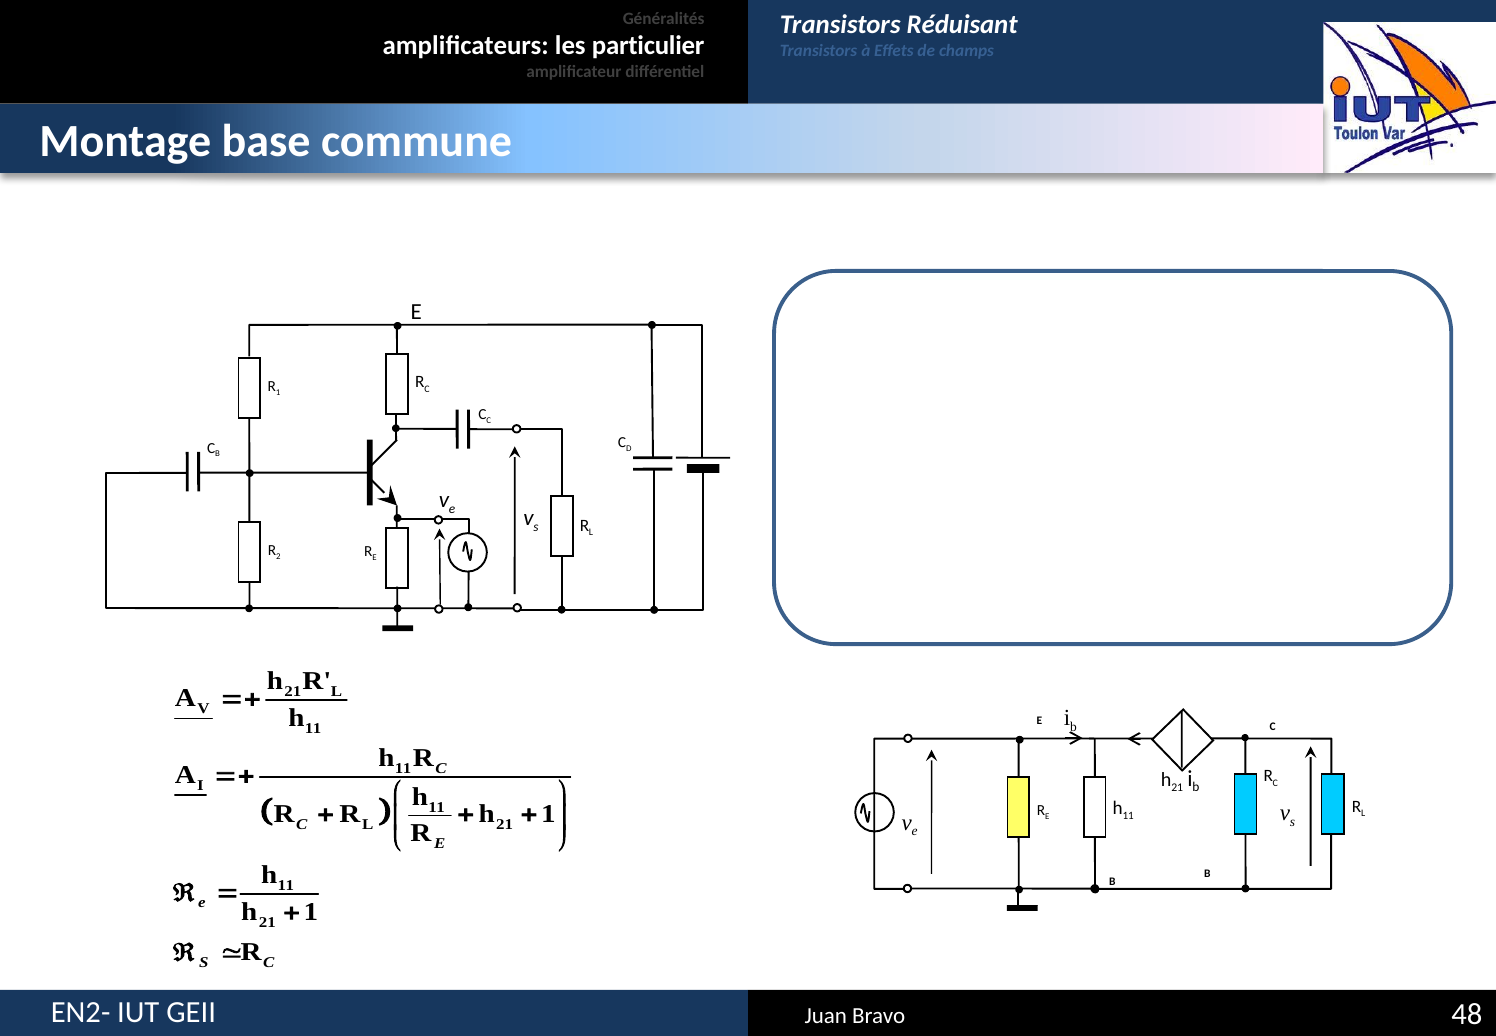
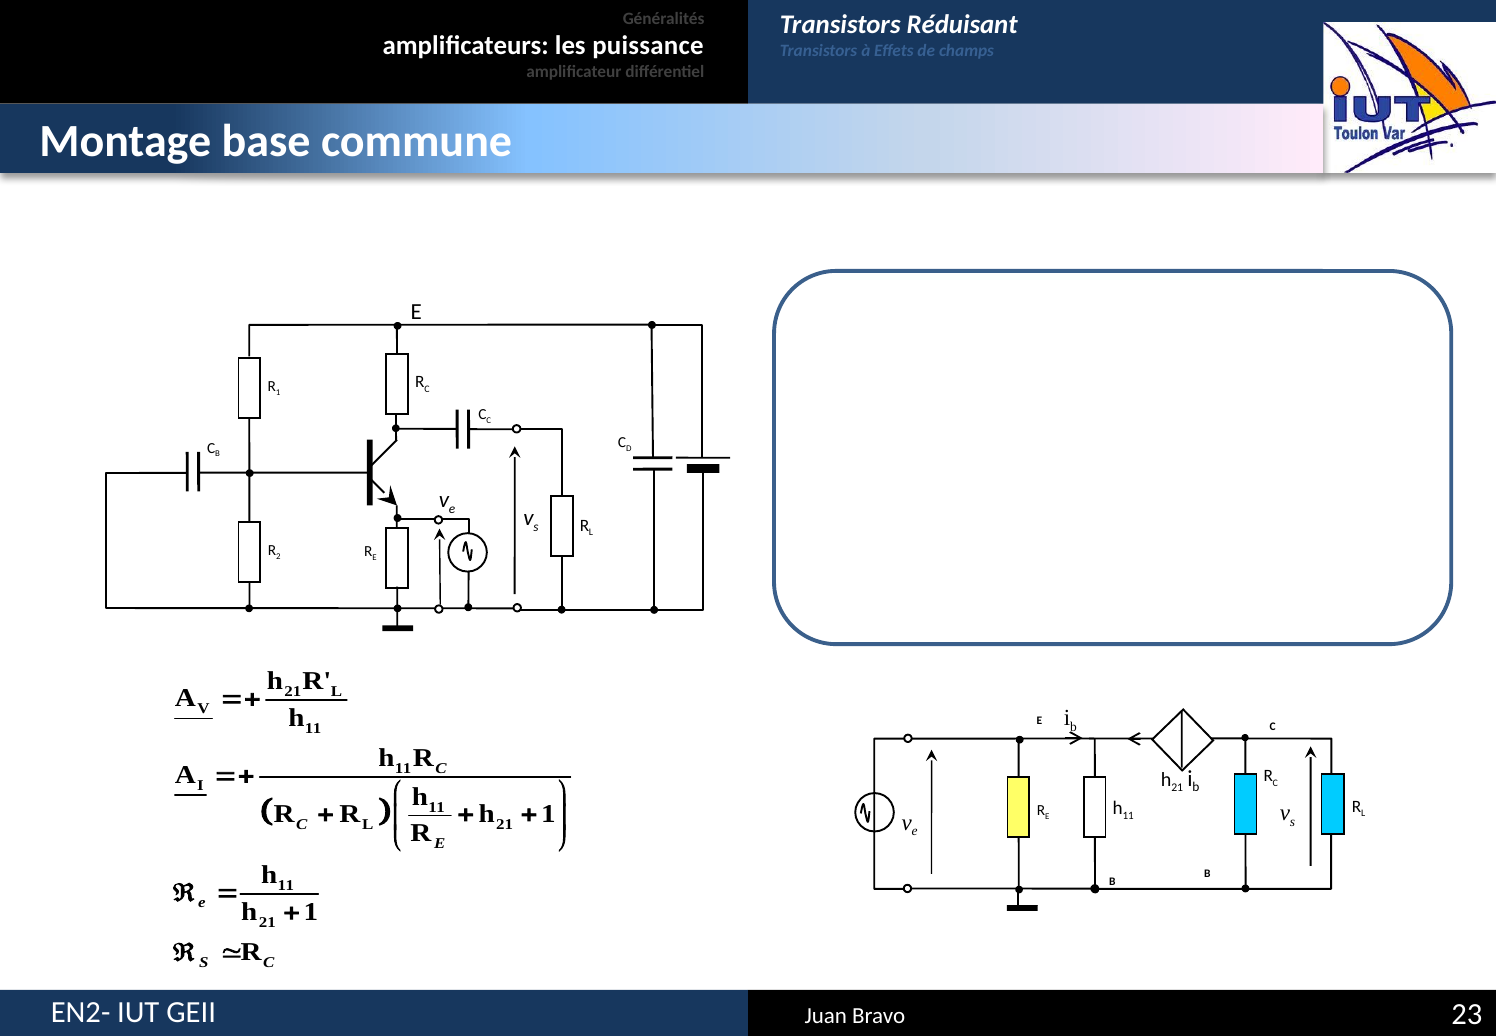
particulier: particulier -> puissance (648, 46)
48: 48 -> 23 (1467, 1014)
